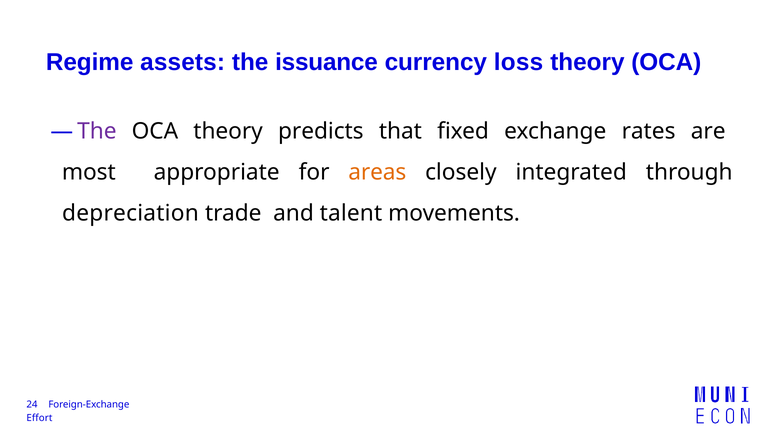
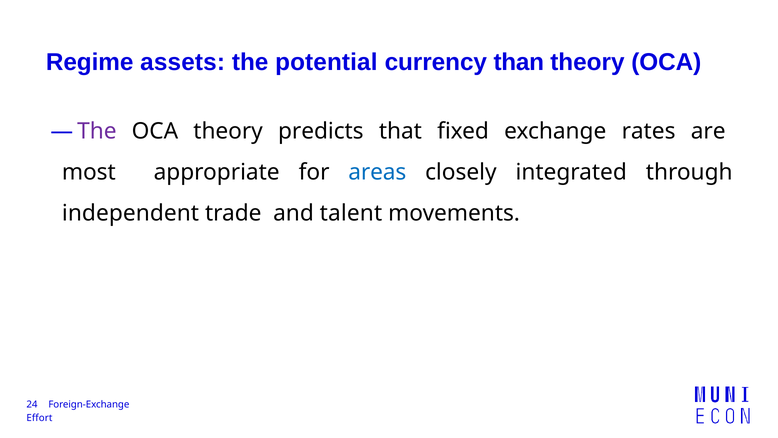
issuance: issuance -> potential (326, 62)
loss: loss -> than (519, 62)
areas colour: orange -> blue (377, 172)
depreciation: depreciation -> independent (131, 213)
